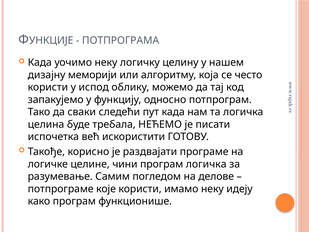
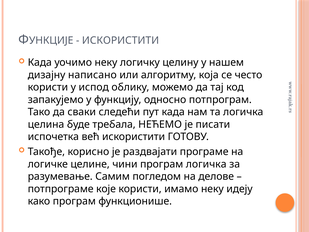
ПОТПРОГРАМА: ПОТПРОГРАМА -> ИСКОРИСТИТИ (121, 40)
меморији: меморији -> написaно (92, 75)
